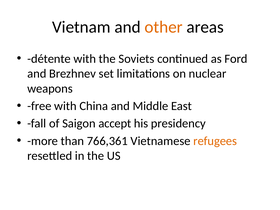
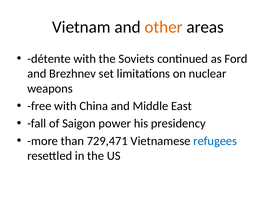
accept: accept -> power (115, 123)
766,361: 766,361 -> 729,471 (107, 141)
refugees colour: orange -> blue (215, 141)
